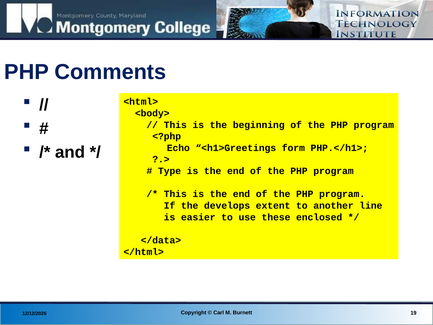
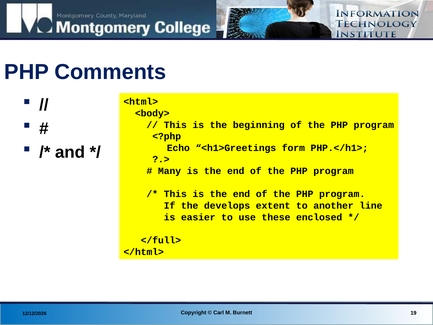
Type: Type -> Many (170, 171)
</data>: </data> -> </full> (161, 240)
